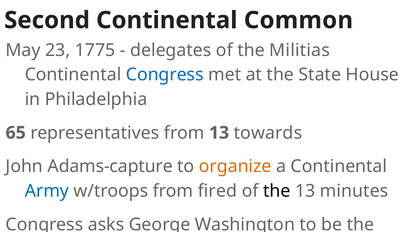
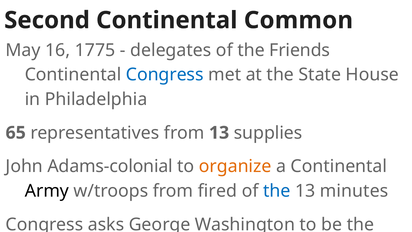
23: 23 -> 16 (58, 50)
Militias: Militias -> Friends (300, 50)
towards: towards -> supplies (268, 133)
Adams-capture: Adams-capture -> Adams-colonial (110, 166)
Army colour: blue -> black (47, 191)
the colour: black -> blue (277, 191)
